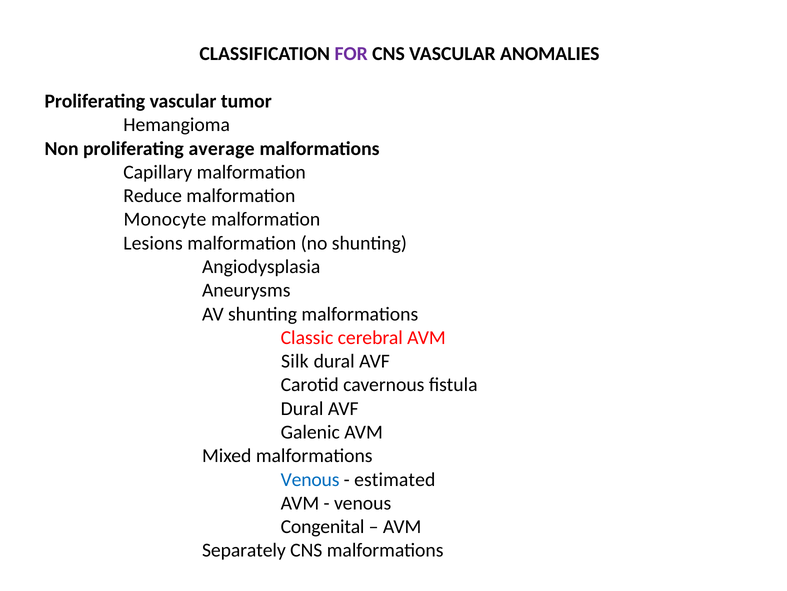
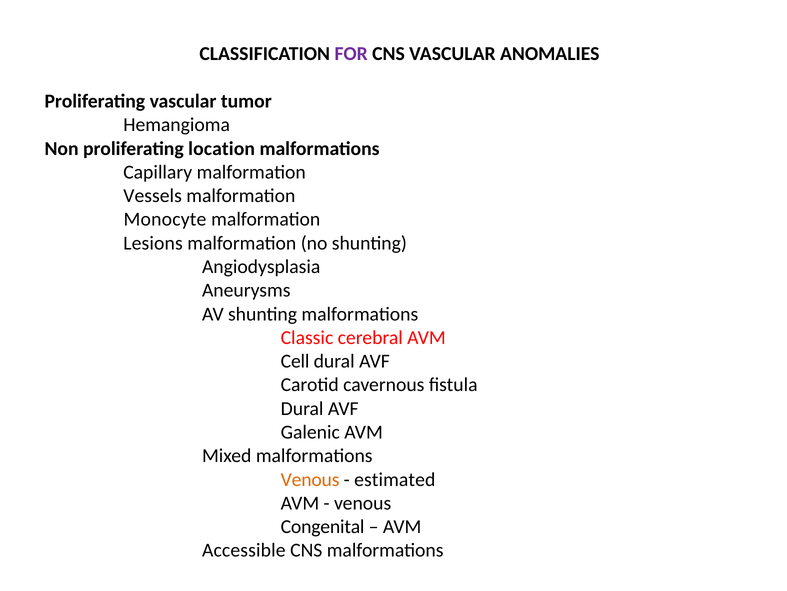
average: average -> location (222, 148)
Reduce: Reduce -> Vessels (153, 196)
Silk: Silk -> Cell (295, 361)
Venous colour: blue -> orange (310, 479)
Separately: Separately -> Accessible (244, 550)
